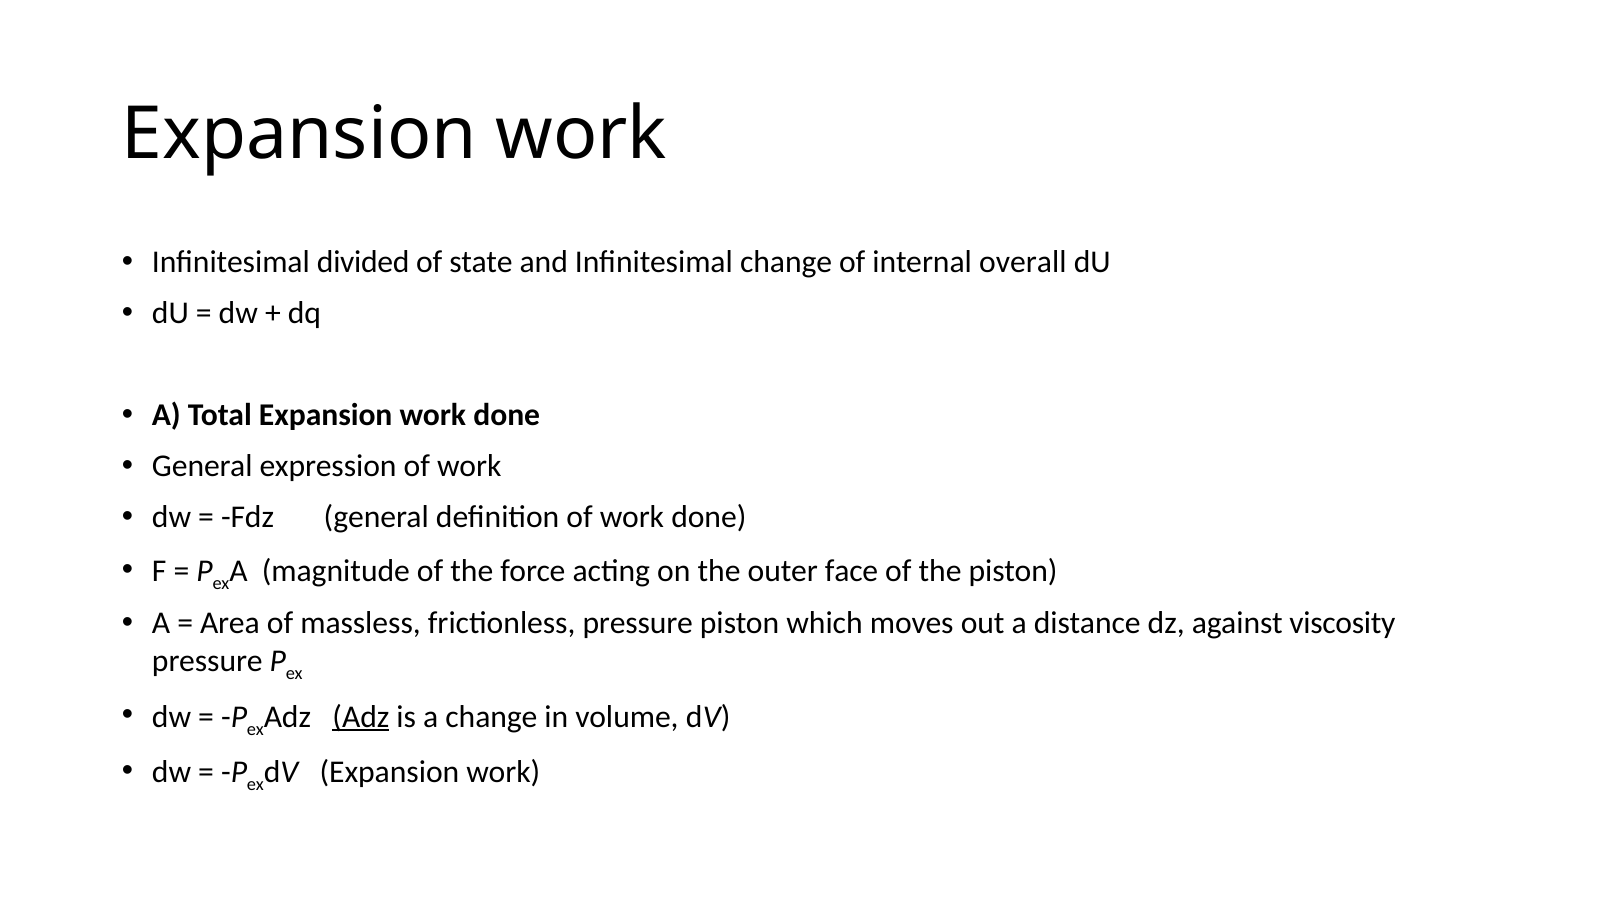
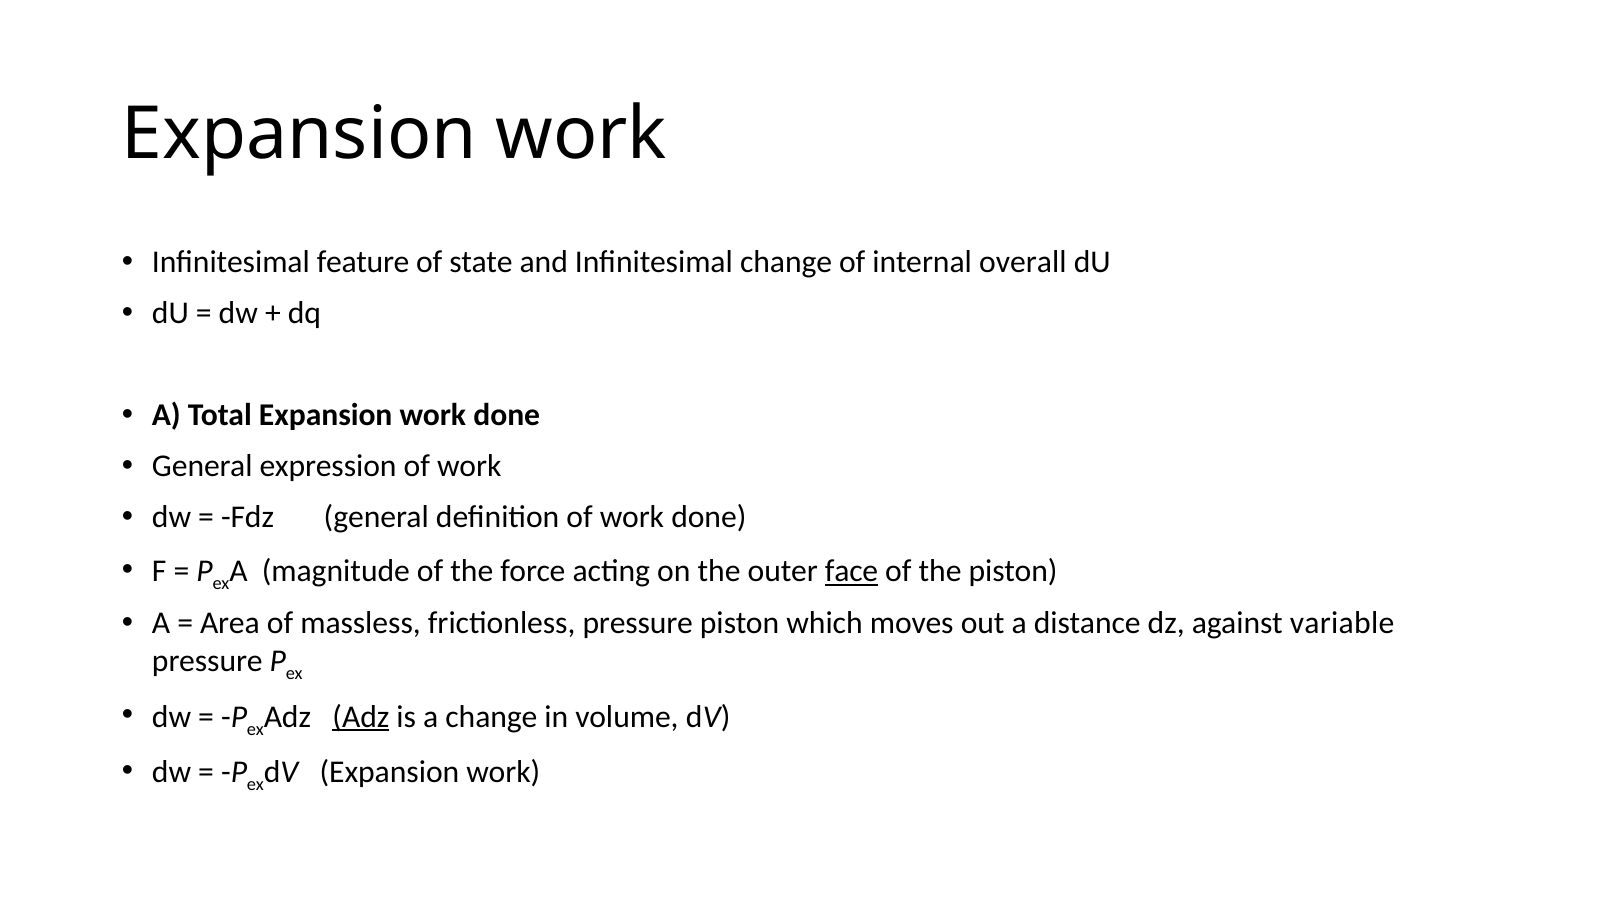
divided: divided -> feature (363, 262)
face underline: none -> present (852, 571)
viscosity: viscosity -> variable (1342, 623)
